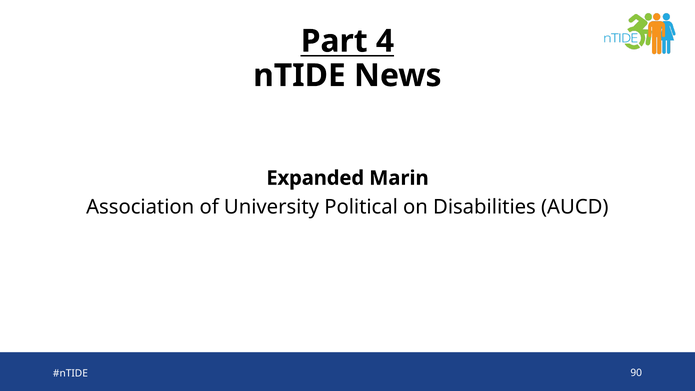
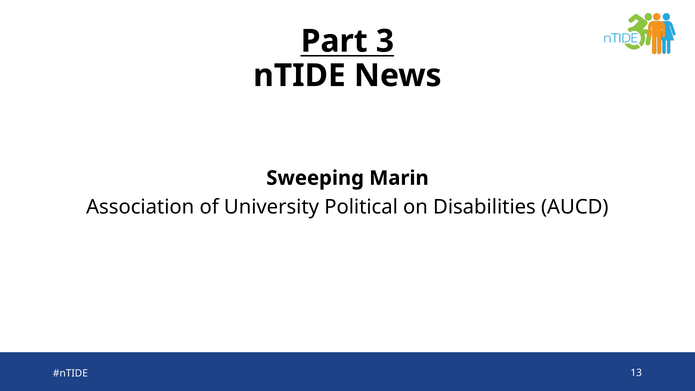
4: 4 -> 3 (385, 41)
Expanded: Expanded -> Sweeping (315, 178)
90: 90 -> 13 (636, 373)
